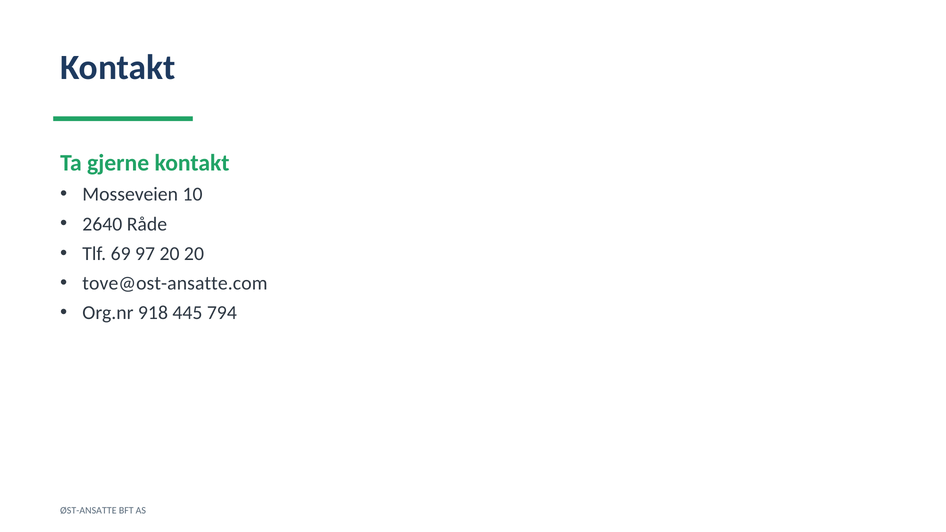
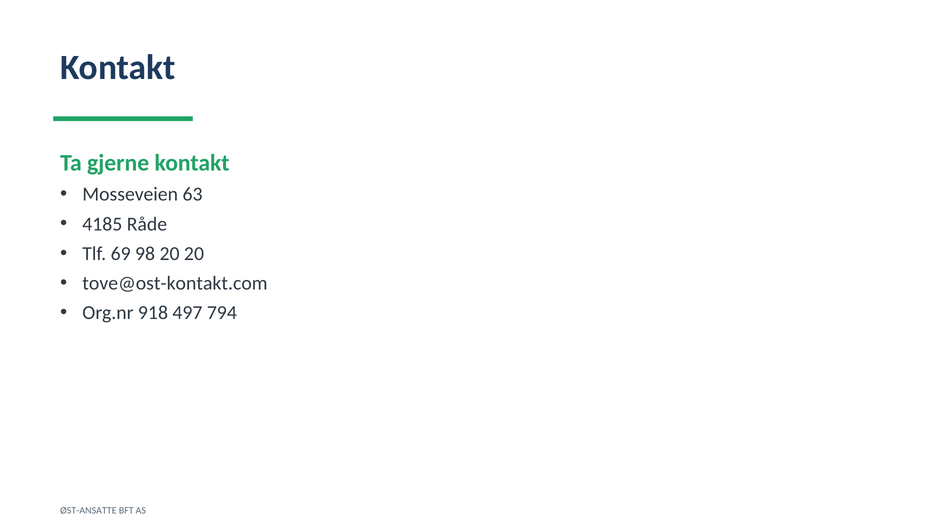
10: 10 -> 63 (193, 195)
2640: 2640 -> 4185 (102, 224)
97: 97 -> 98 (145, 254)
tove@ost-ansatte.com: tove@ost-ansatte.com -> tove@ost-kontakt.com (175, 283)
445: 445 -> 497 (187, 313)
